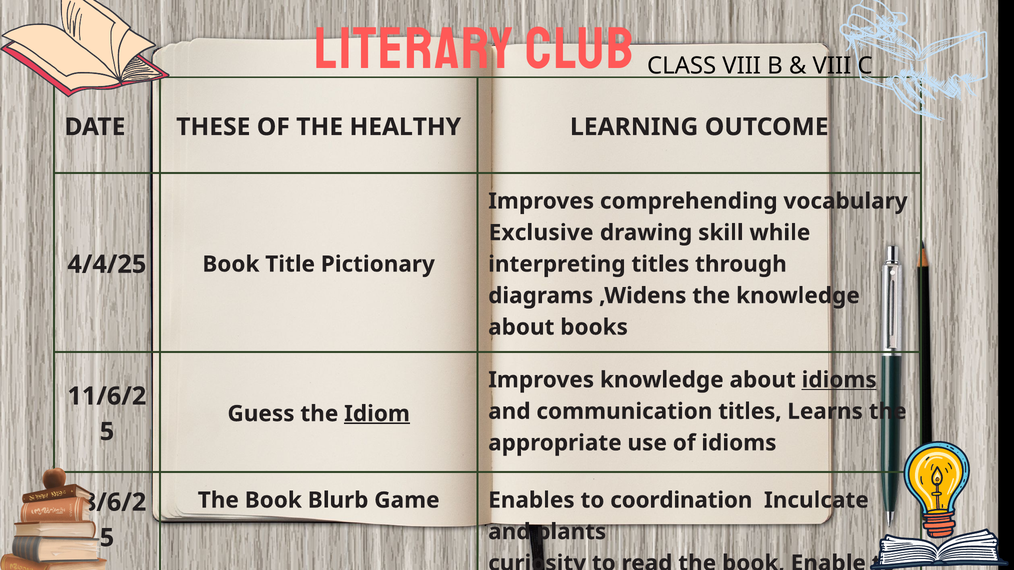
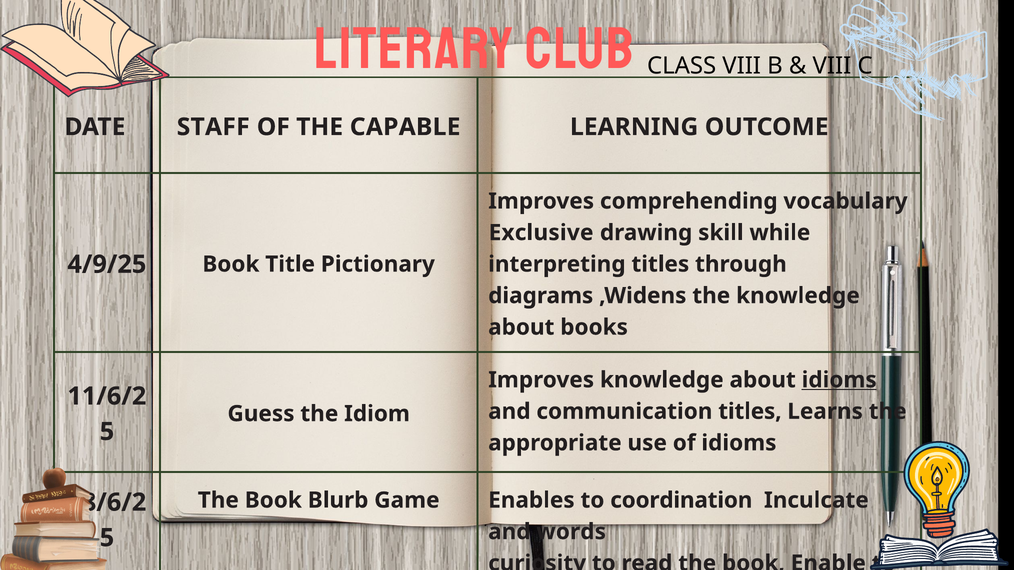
THESE: THESE -> STAFF (213, 127)
HEALTHY: HEALTHY -> CAPABLE (405, 127)
4/4/25: 4/4/25 -> 4/9/25 (107, 265)
Idiom underline: present -> none (377, 414)
plants: plants -> words (571, 532)
